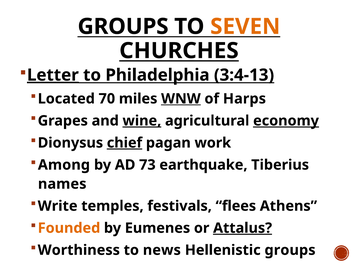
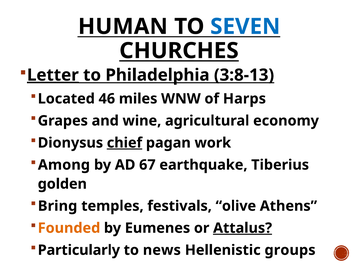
GROUPS: GROUPS -> HUMAN (123, 26)
SEVEN colour: orange -> blue (245, 26)
3:4-13: 3:4-13 -> 3:8-13 (244, 75)
70: 70 -> 46 (107, 99)
WNW underline: present -> none (181, 99)
wine underline: present -> none (142, 121)
economy underline: present -> none (286, 121)
73: 73 -> 67 (147, 165)
names: names -> golden (62, 184)
Write: Write -> Bring (58, 206)
flees: flees -> olive (236, 206)
Worthiness: Worthiness -> Particularly (79, 250)
